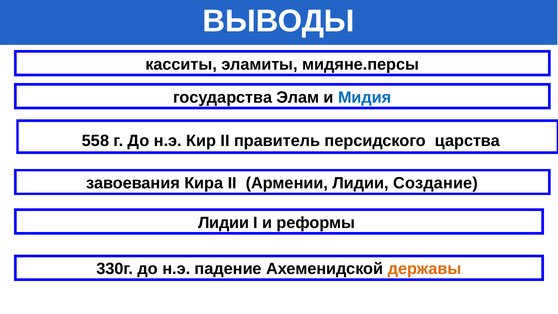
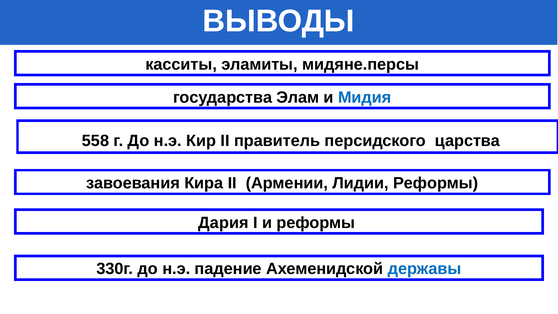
Лидии Создание: Создание -> Реформы (436, 183)
Лидии: Лидии -> Дария (223, 223)
державы colour: orange -> blue (425, 269)
